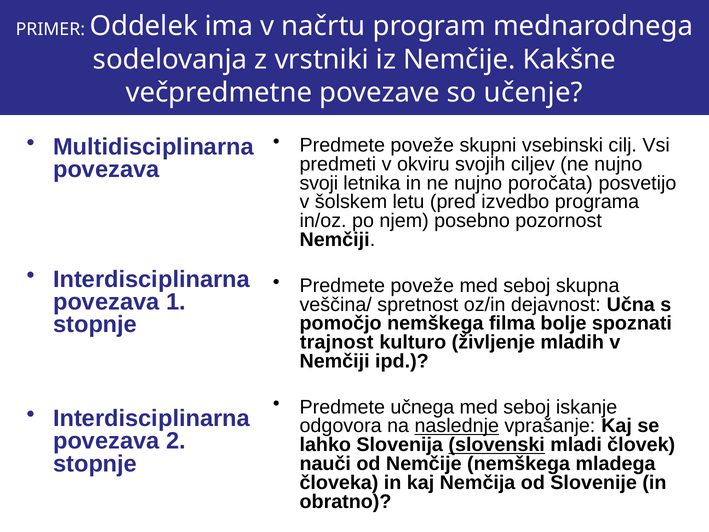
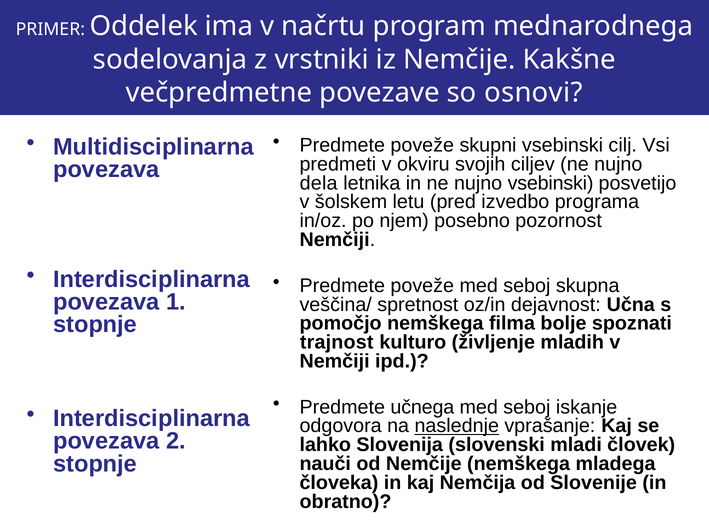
učenje: učenje -> osnovi (533, 93)
svoji: svoji -> dela (319, 183)
nujno poročata: poročata -> vsebinski (551, 183)
slovenski underline: present -> none (497, 445)
